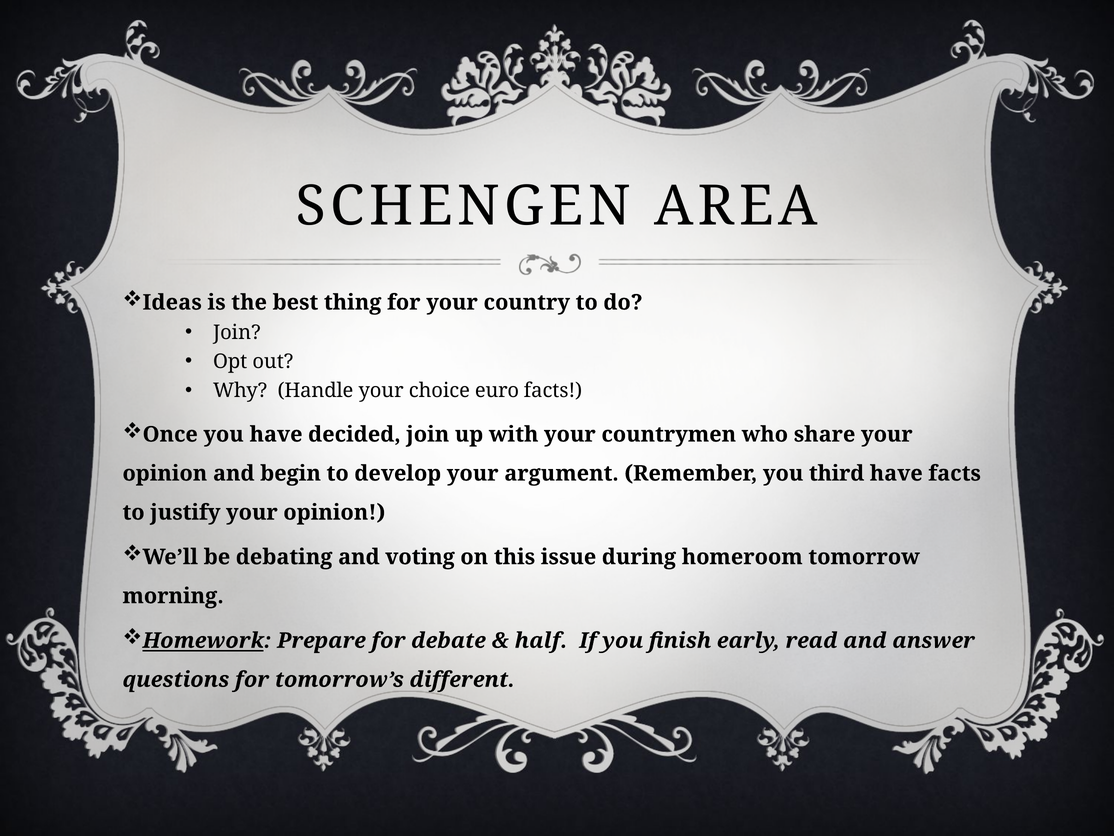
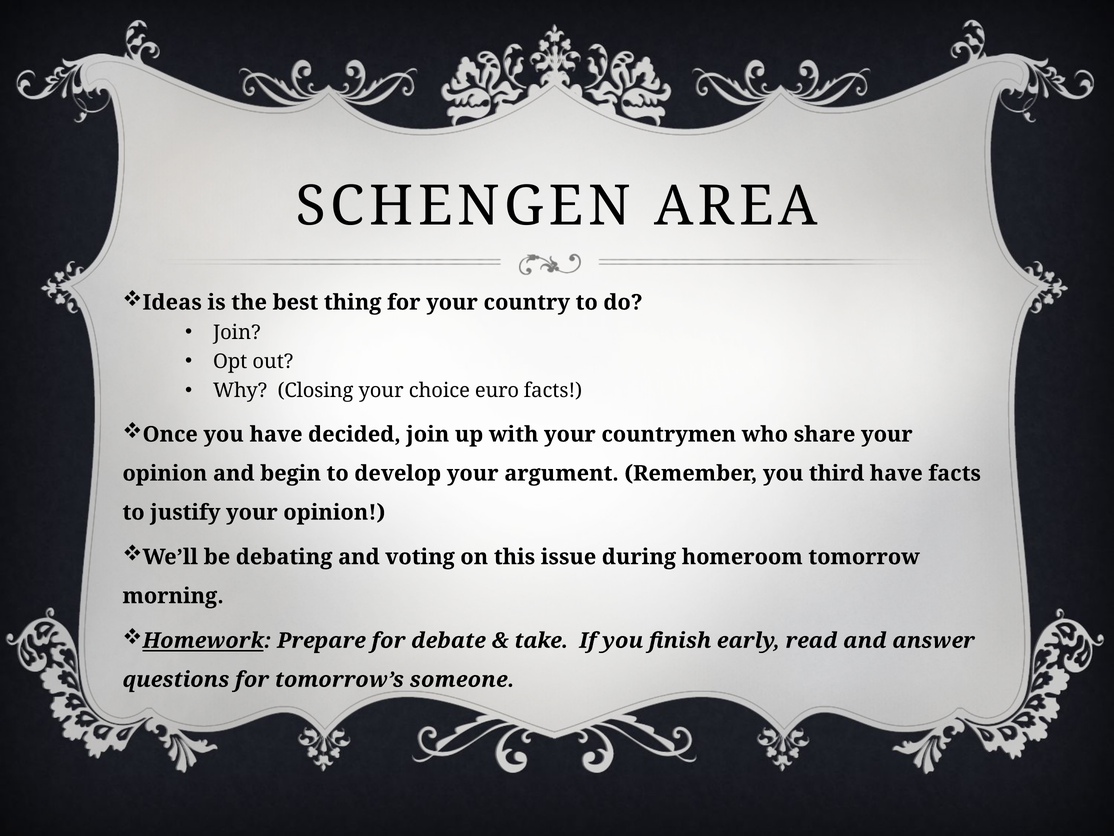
Handle: Handle -> Closing (315, 390)
half: half -> take (541, 640)
different: different -> someone (462, 679)
